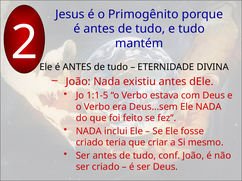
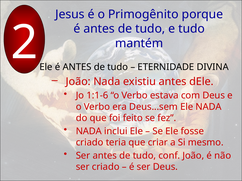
1:1-5: 1:1-5 -> 1:1-6 (97, 96)
